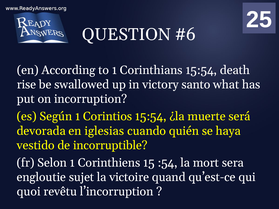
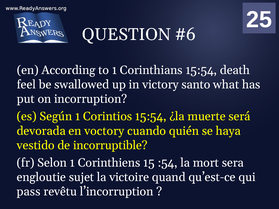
rise: rise -> feel (26, 85)
iglesias: iglesias -> voctory (104, 131)
quoi: quoi -> pass (29, 192)
